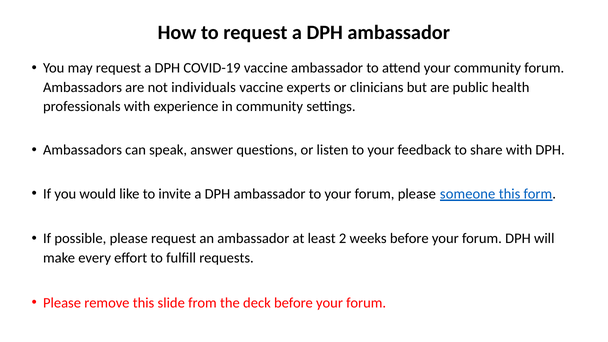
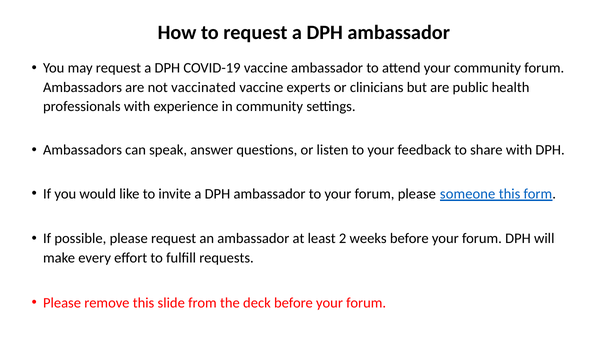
individuals: individuals -> vaccinated (204, 87)
